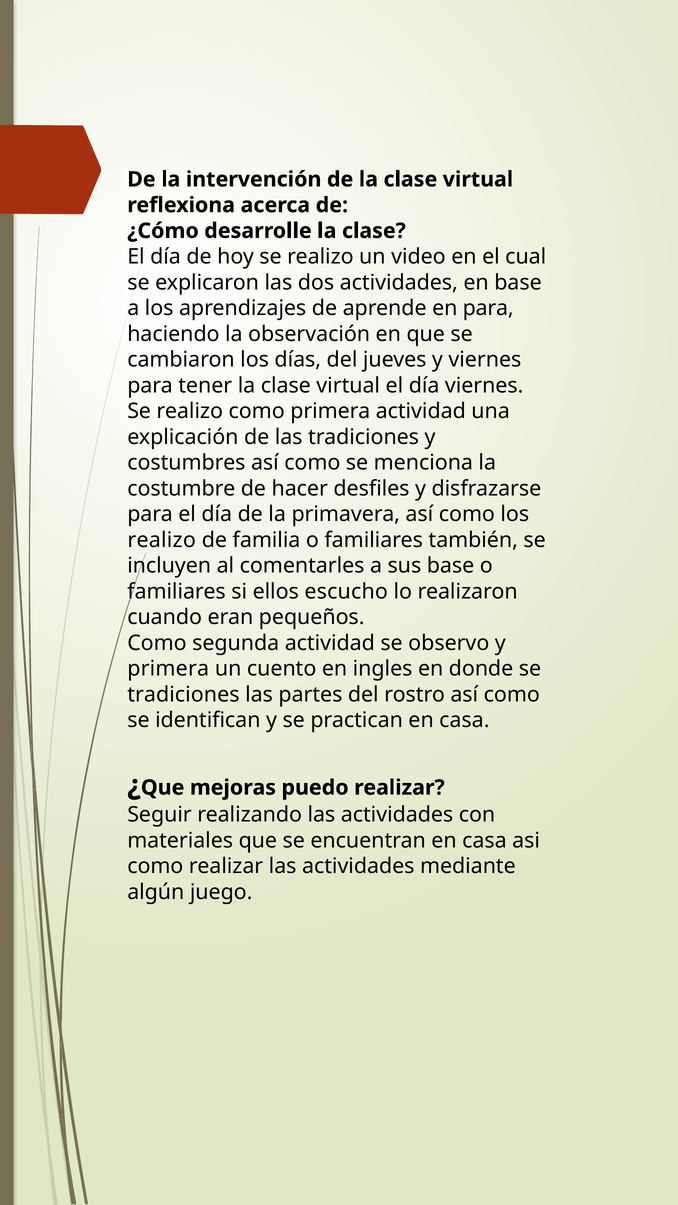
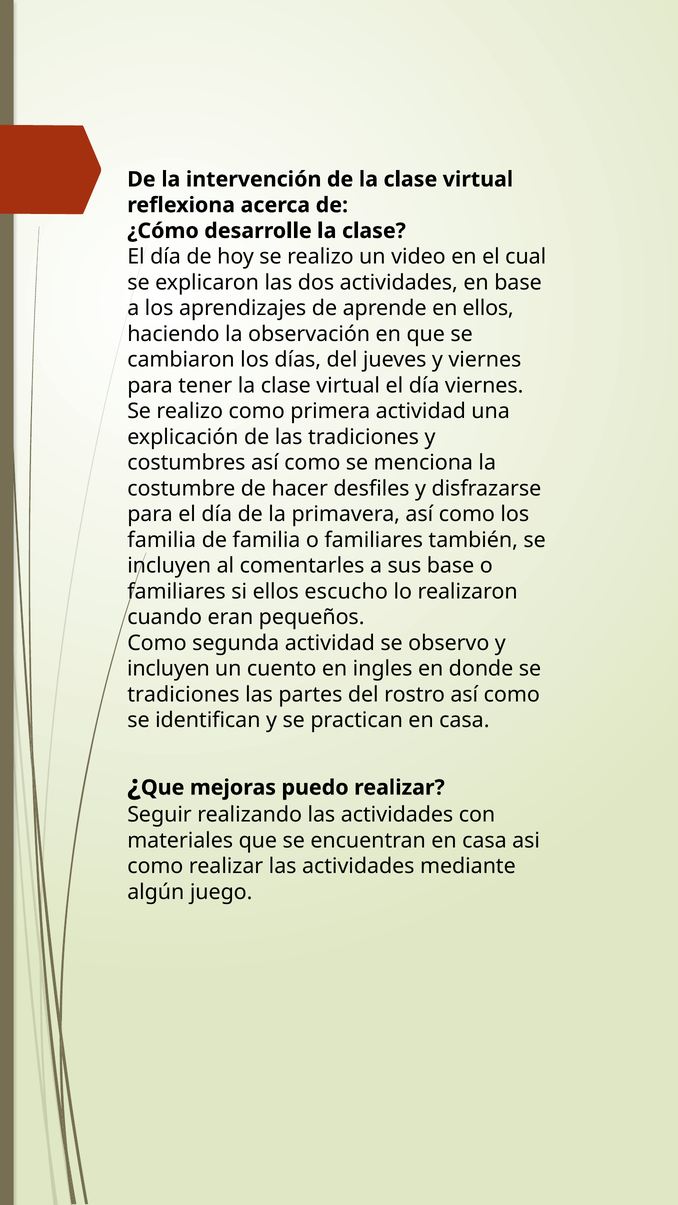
en para: para -> ellos (488, 308)
realizo: realizo -> familia (162, 540)
primera: primera -> incluyen (168, 669)
